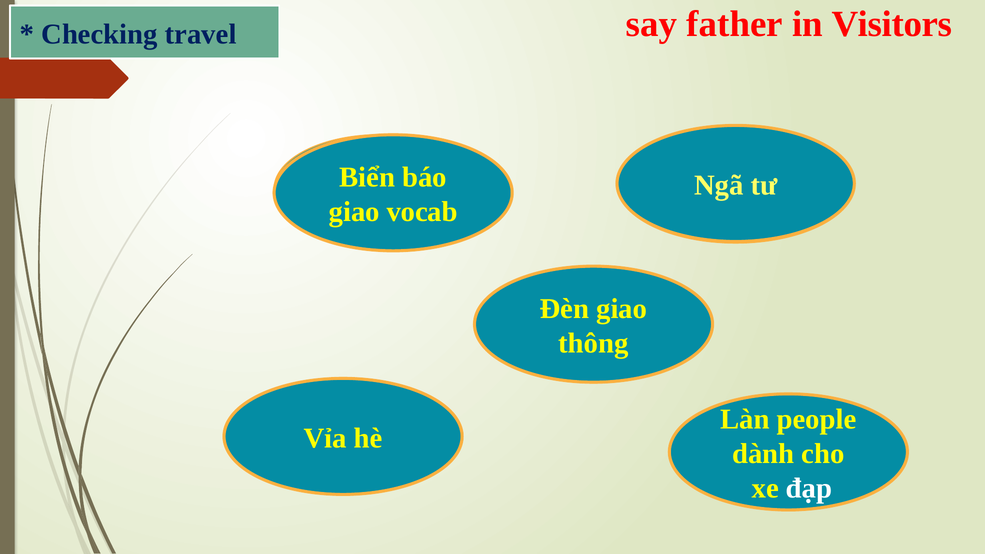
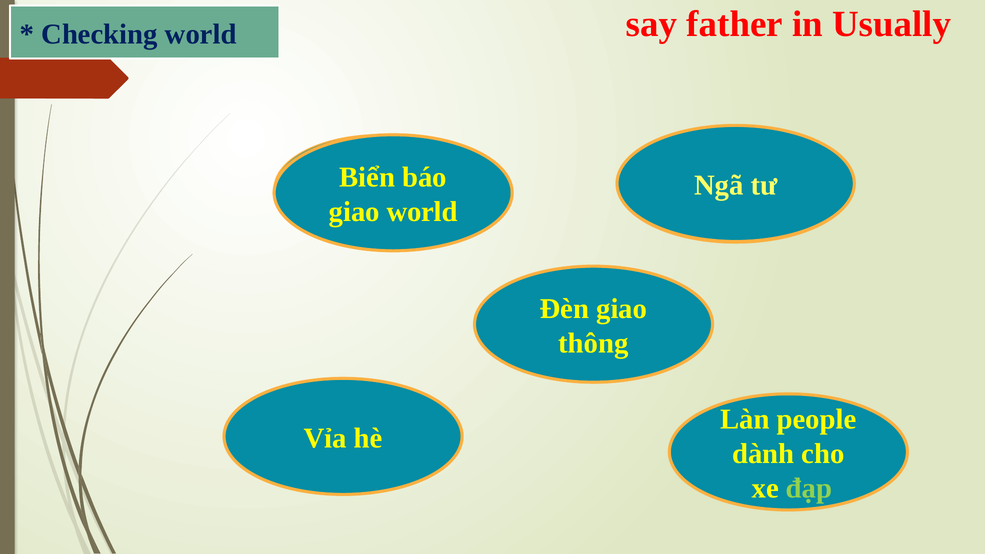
Visitors: Visitors -> Usually (892, 24)
Checking travel: travel -> world (201, 34)
giao vocab: vocab -> world (422, 212)
đạp colour: white -> light green (809, 488)
